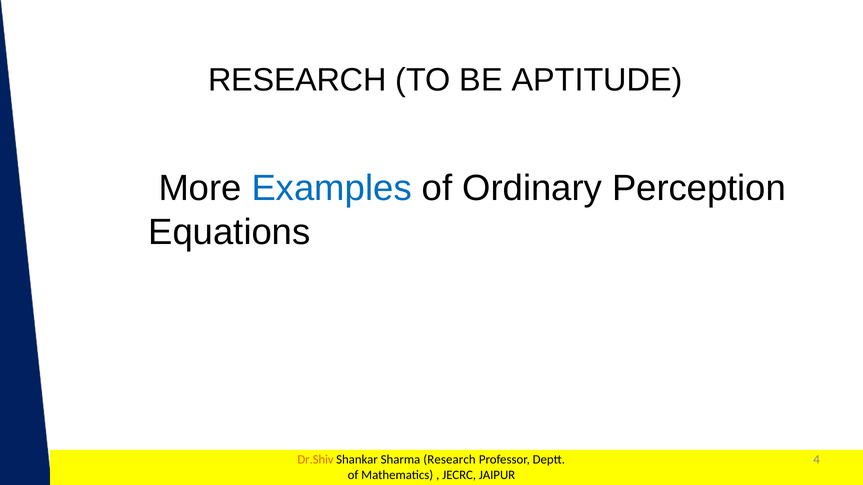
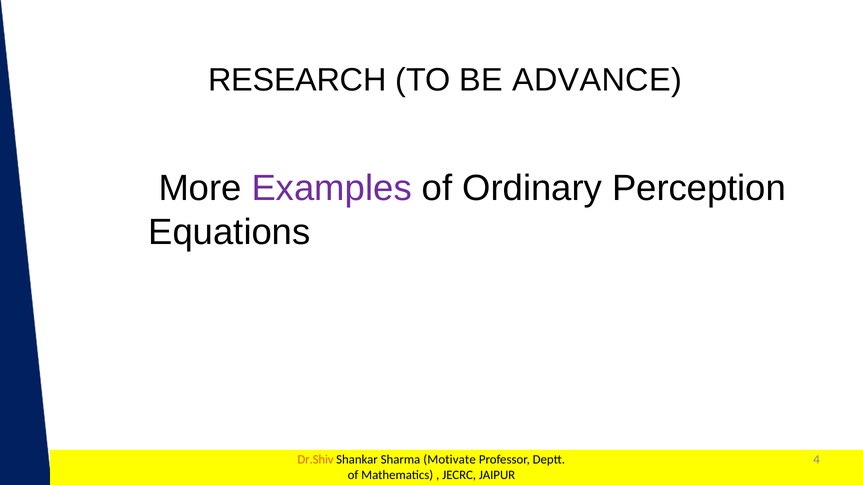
APTITUDE: APTITUDE -> ADVANCE (597, 80)
Examples colour: blue -> purple (332, 188)
Sharma Research: Research -> Motivate (450, 460)
